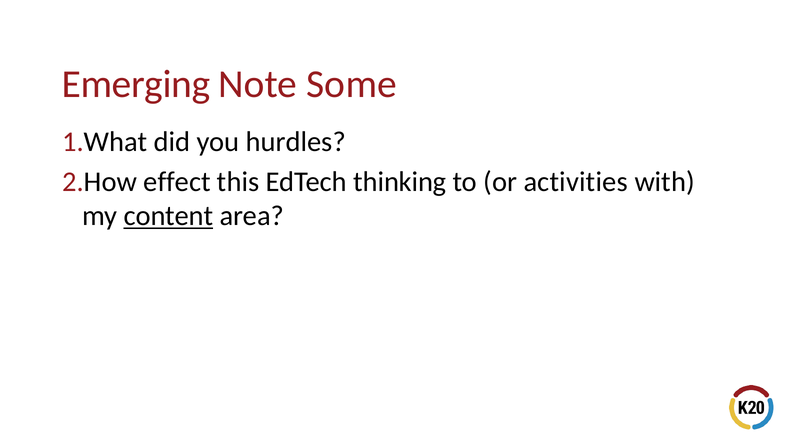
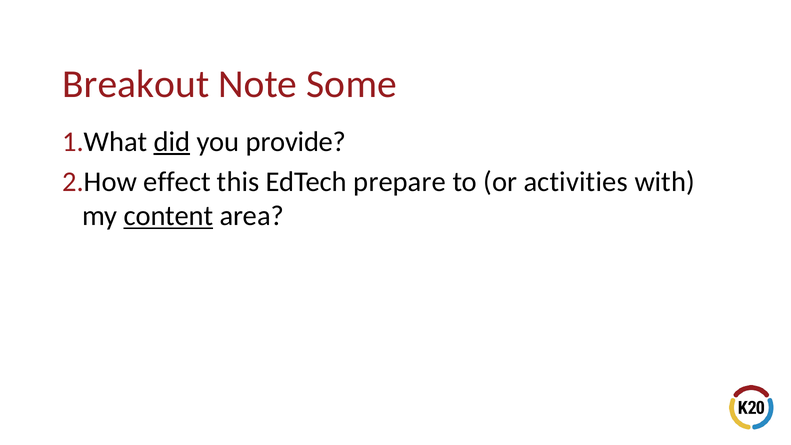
Emerging: Emerging -> Breakout (136, 84)
did underline: none -> present (172, 142)
hurdles: hurdles -> provide (296, 142)
thinking: thinking -> prepare (400, 182)
